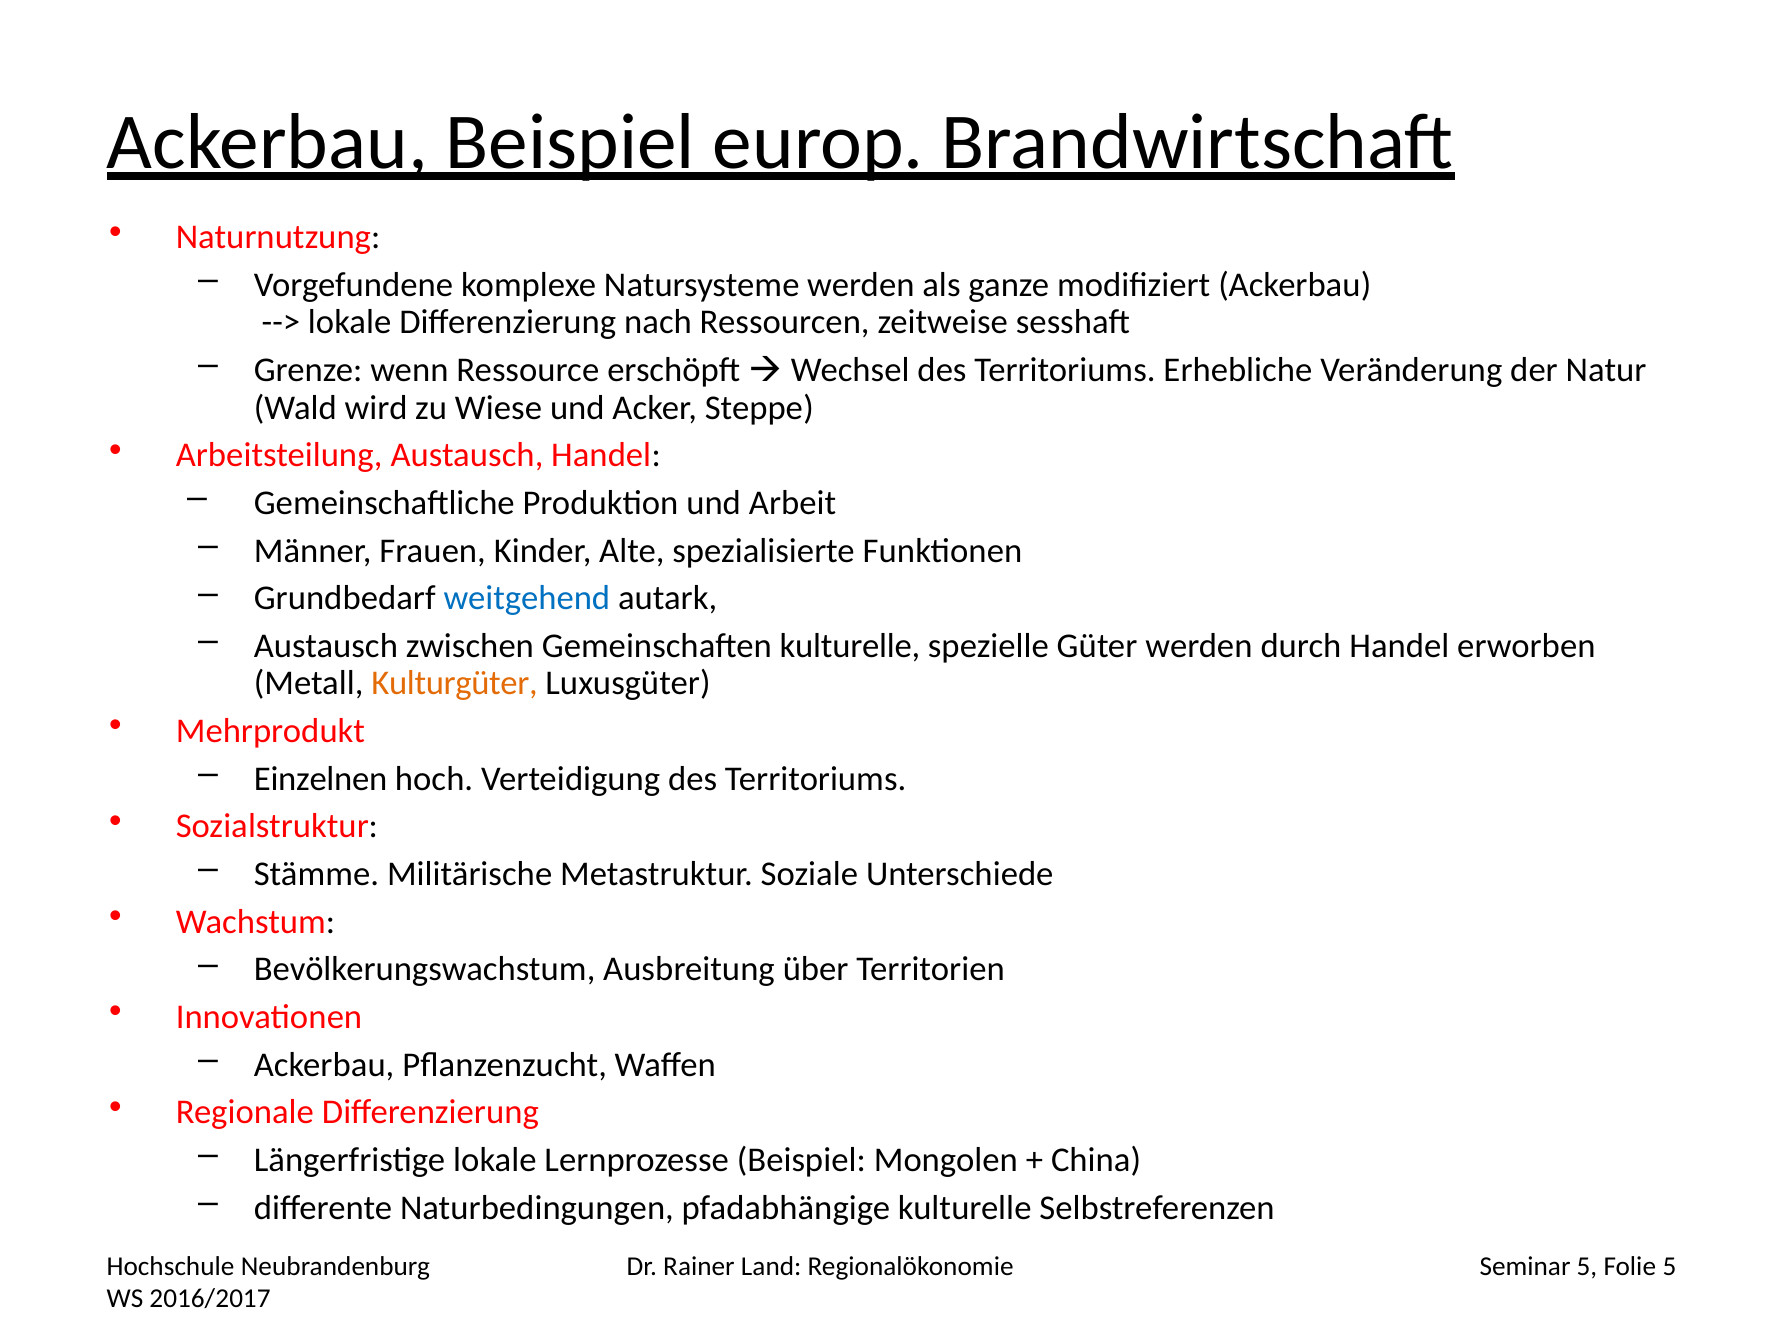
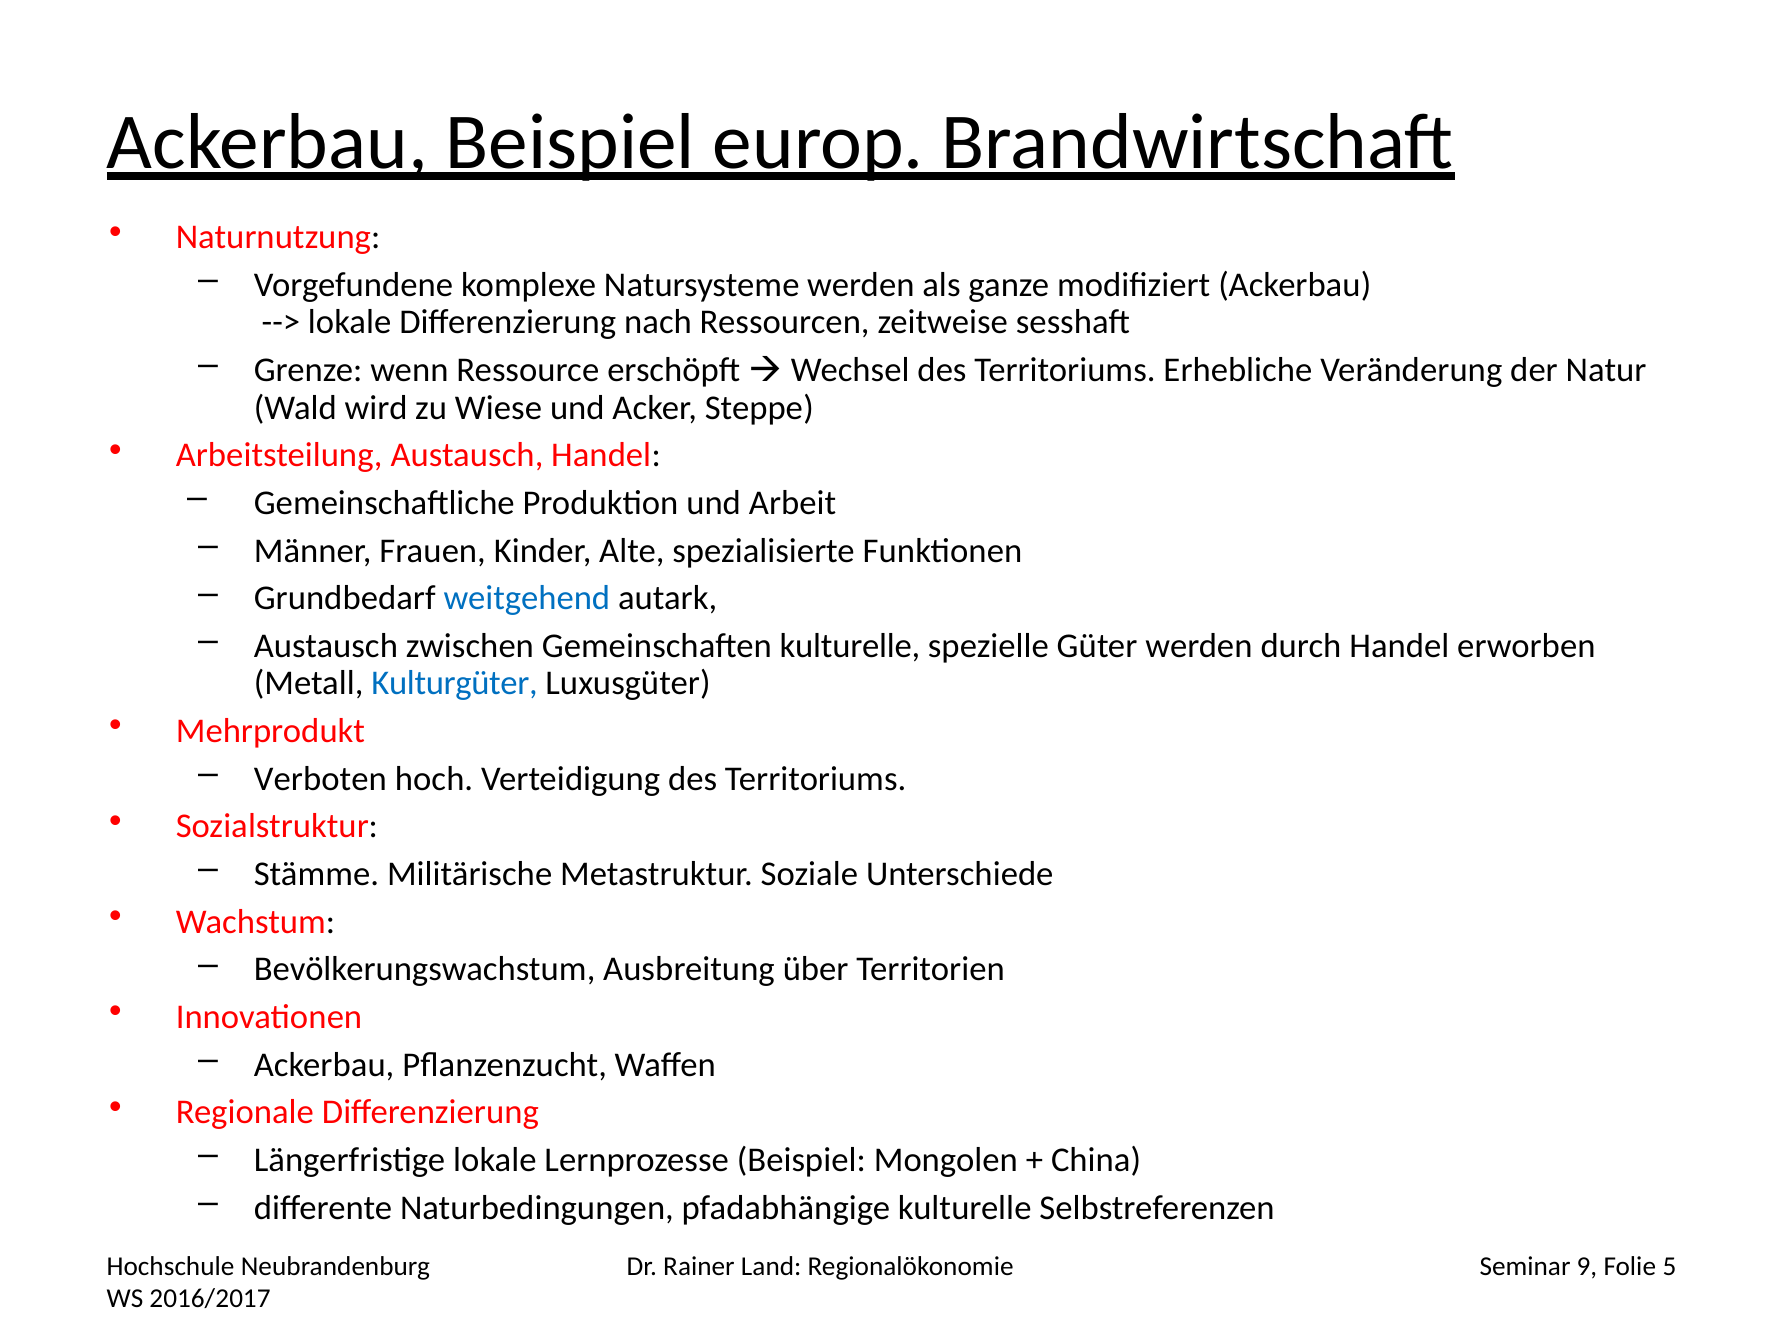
Kulturgüter colour: orange -> blue (455, 684)
Einzelnen: Einzelnen -> Verboten (320, 779)
Seminar 5: 5 -> 9 (1587, 1266)
